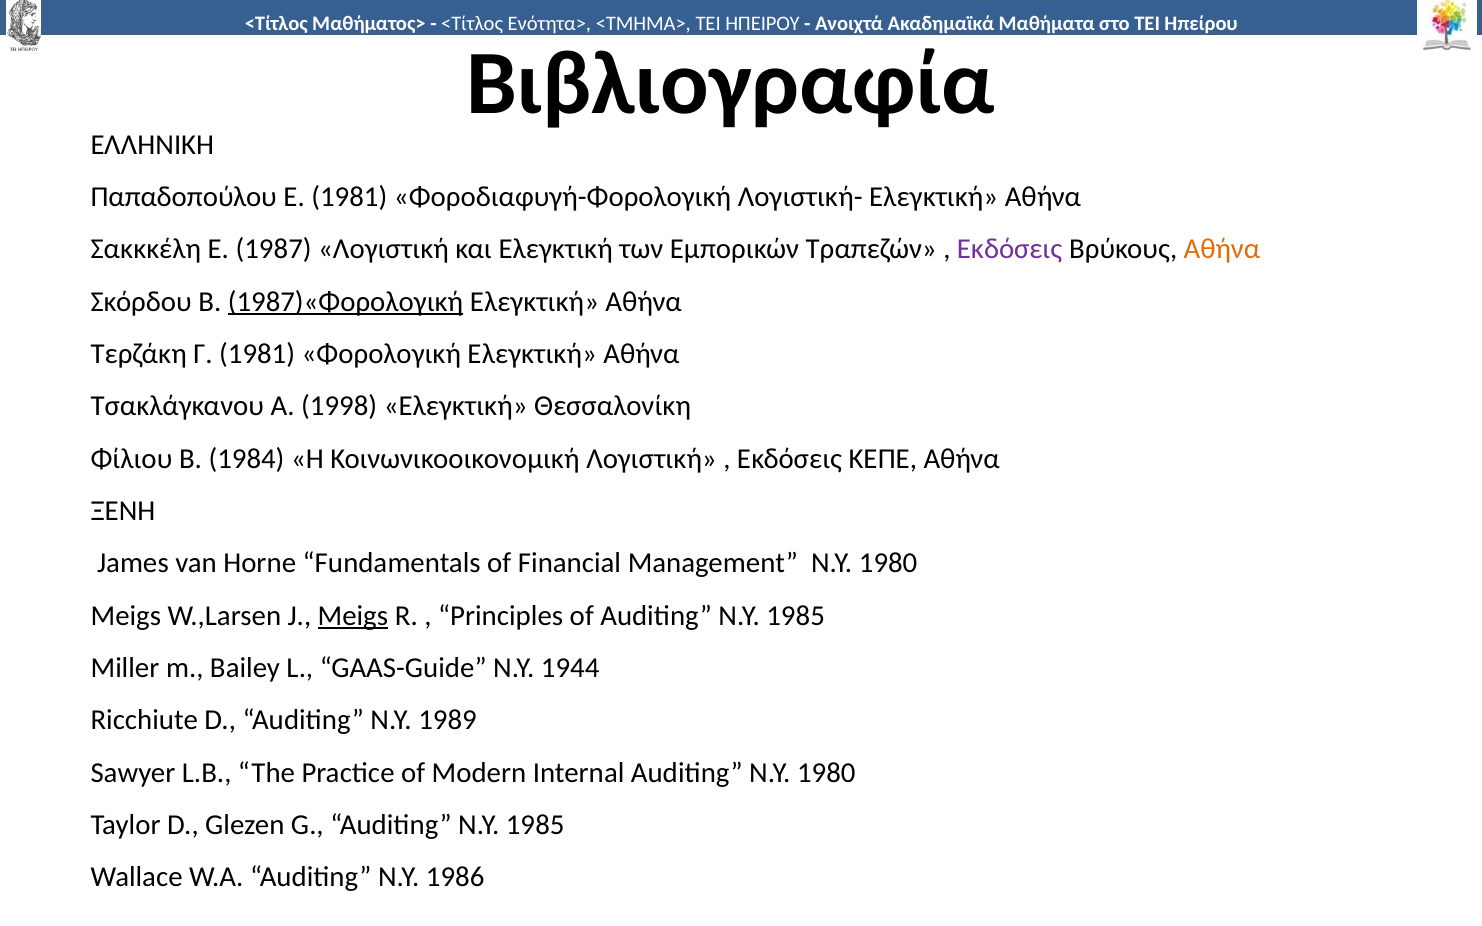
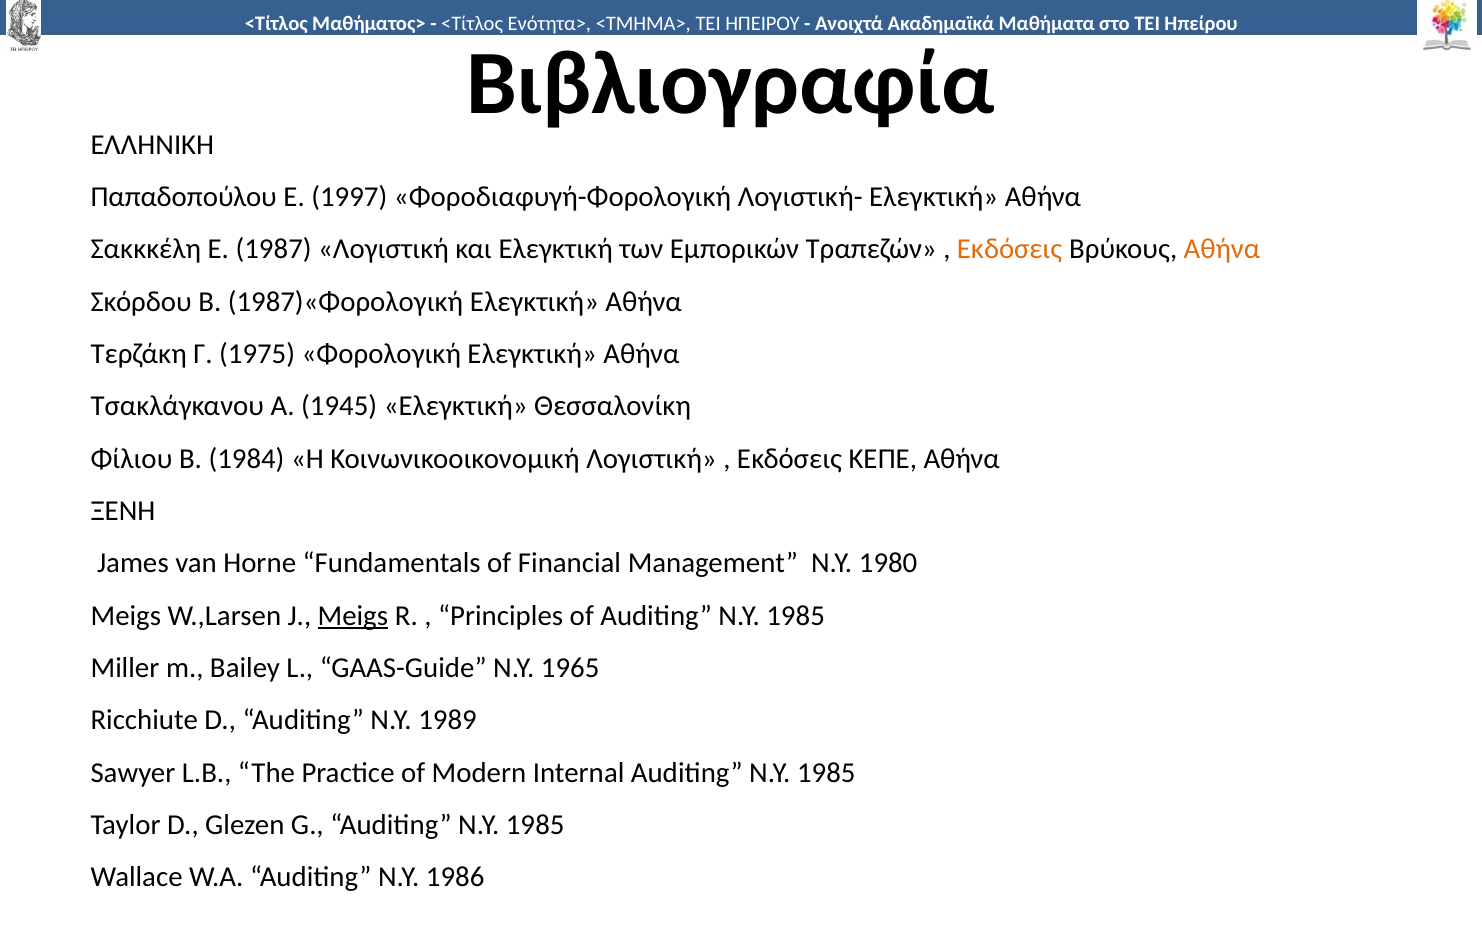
Ε 1981: 1981 -> 1997 (349, 197)
Εκδόσεις colour: purple -> orange (1010, 249)
1987)«Φορολογική underline: present -> none (346, 302)
Γ 1981: 1981 -> 1975 (257, 354)
1998: 1998 -> 1945 (339, 406)
1944: 1944 -> 1965 (570, 668)
Internal Auditing N.Y 1980: 1980 -> 1985 (826, 773)
